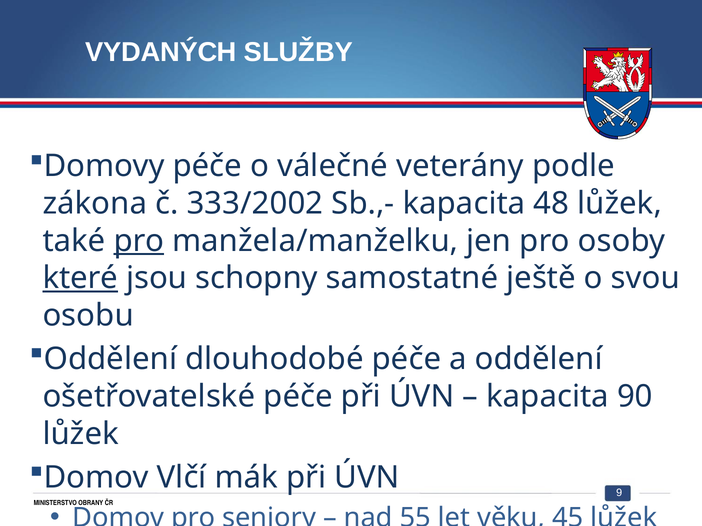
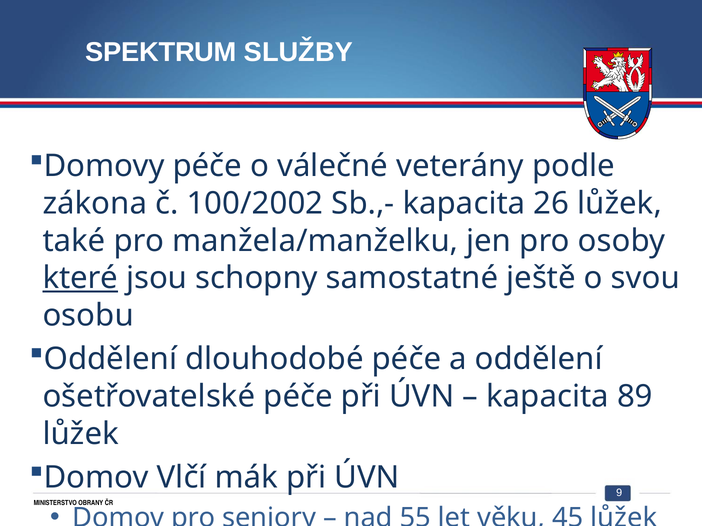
VYDANÝCH: VYDANÝCH -> SPEKTRUM (161, 52)
333/2002: 333/2002 -> 100/2002 (255, 204)
48: 48 -> 26 (551, 204)
pro underline: present -> none (139, 241)
90: 90 -> 89 (635, 397)
